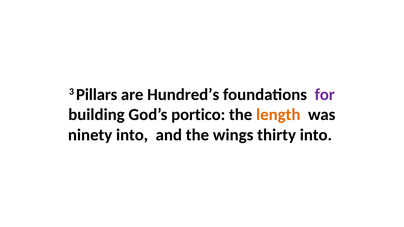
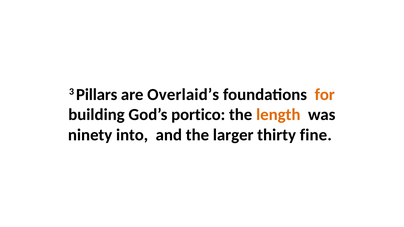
Hundred’s: Hundred’s -> Overlaid’s (183, 95)
for colour: purple -> orange (325, 95)
wings: wings -> larger (233, 135)
thirty into: into -> fine (316, 135)
